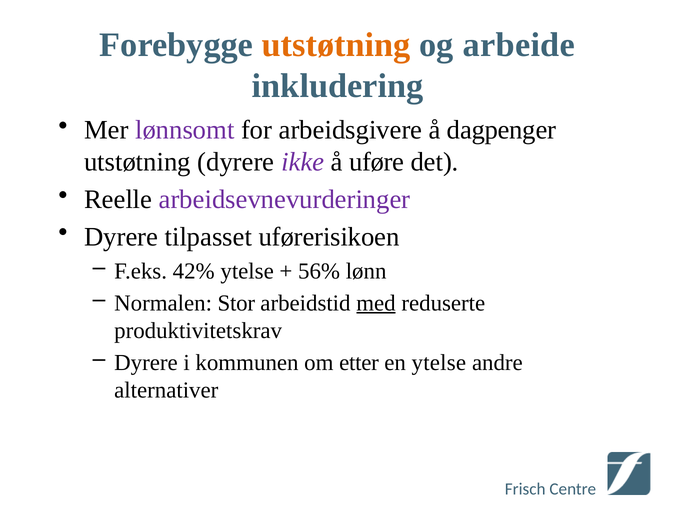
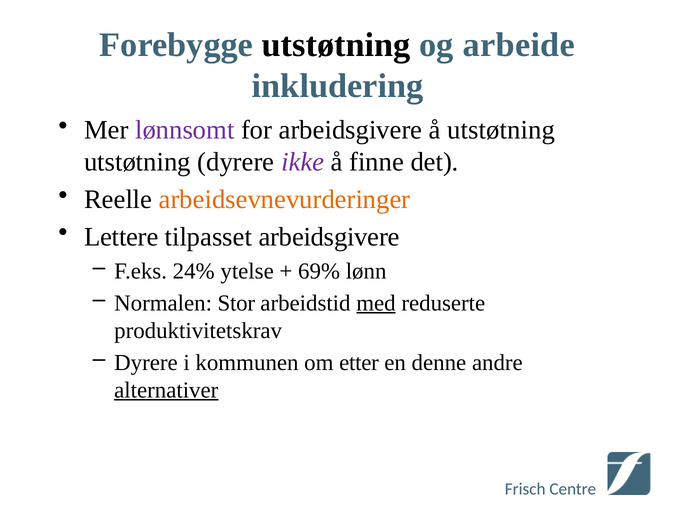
utstøtning colour: orange -> black (336, 45)
å dagpenger: dagpenger -> utstøtning (501, 130)
uføre: uføre -> finne (377, 162)
arbeidsevnevurderinger colour: purple -> orange (285, 200)
Dyrere: Dyrere -> Lettere (121, 237)
tilpasset uførerisikoen: uførerisikoen -> arbeidsgivere (329, 237)
42%: 42% -> 24% (194, 271)
56%: 56% -> 69% (319, 271)
en ytelse: ytelse -> denne (439, 363)
alternativer underline: none -> present (166, 390)
